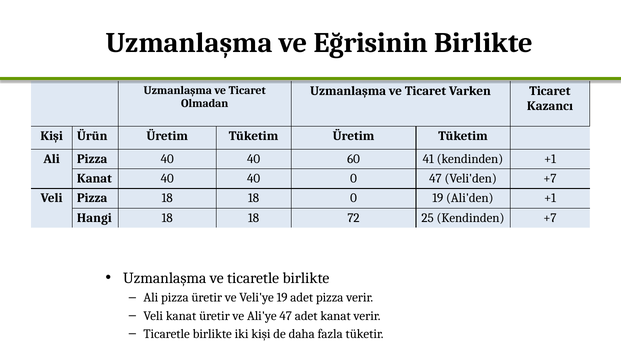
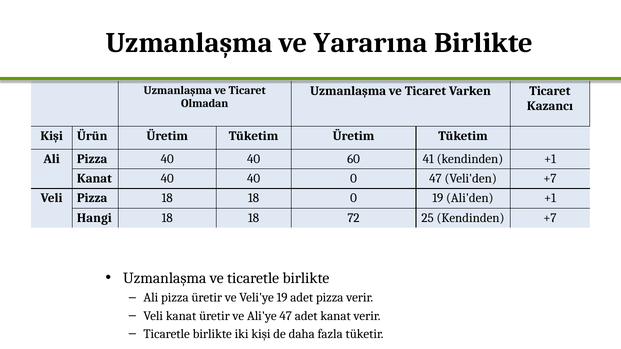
Eğrisinin: Eğrisinin -> Yararına (371, 43)
